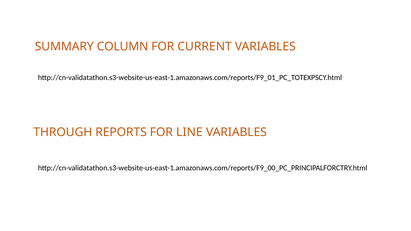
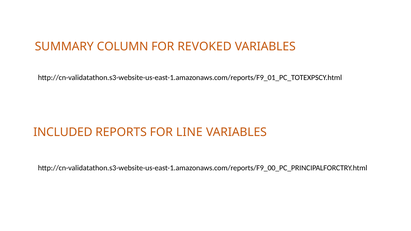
CURRENT: CURRENT -> REVOKED (205, 46)
THROUGH: THROUGH -> INCLUDED (63, 132)
